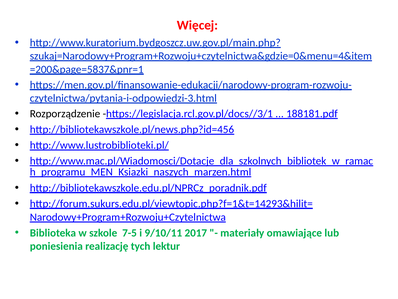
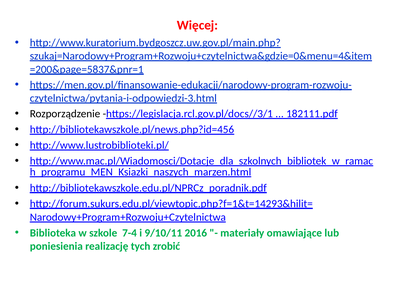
188181.pdf: 188181.pdf -> 182111.pdf (312, 113)
7-5: 7-5 -> 7-4 (130, 233)
2017: 2017 -> 2016 (196, 233)
lektur: lektur -> zrobić (166, 246)
